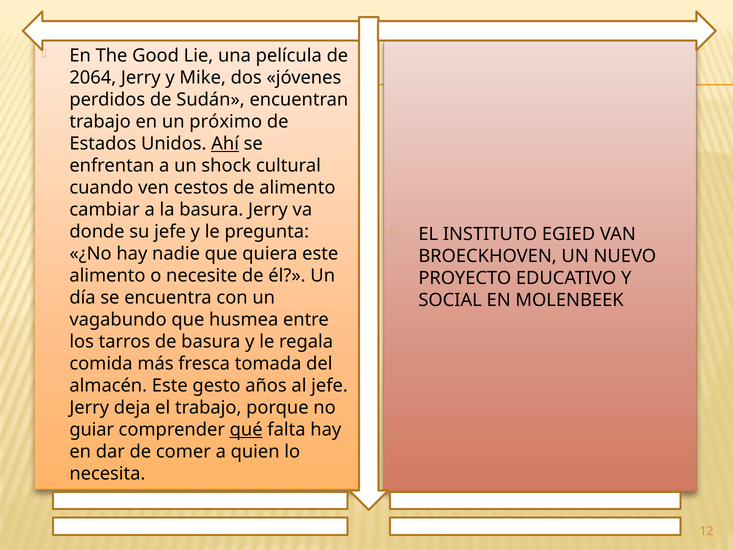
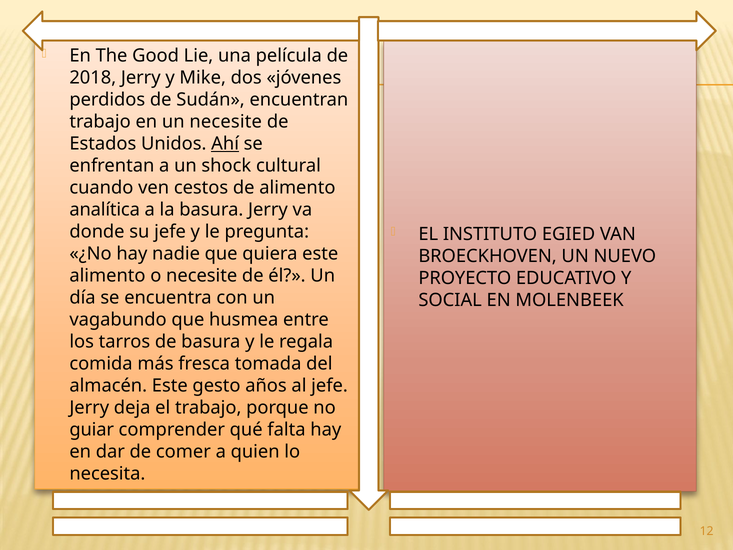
2064: 2064 -> 2018 (93, 78)
un próximo: próximo -> necesite (226, 122)
cambiar: cambiar -> analítica (105, 210)
qué underline: present -> none (246, 430)
